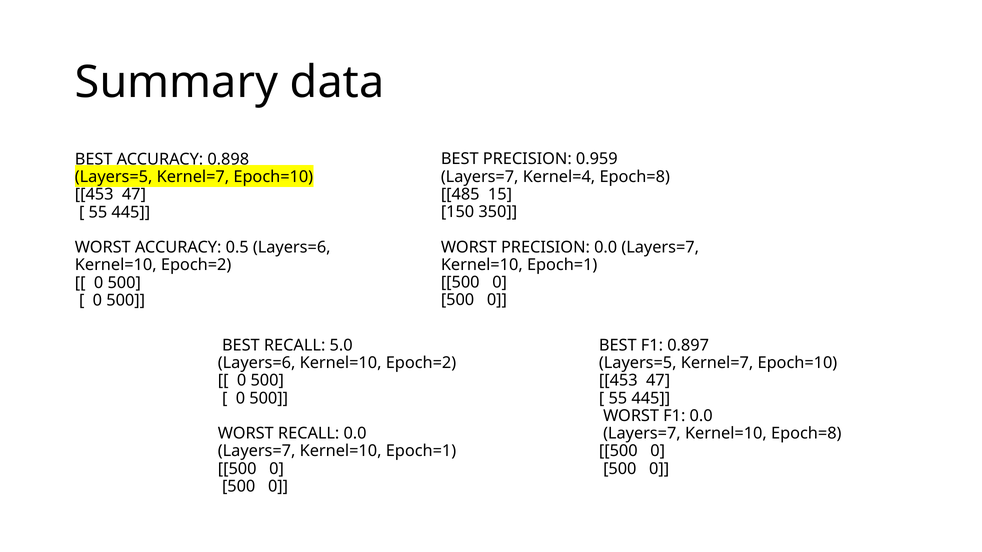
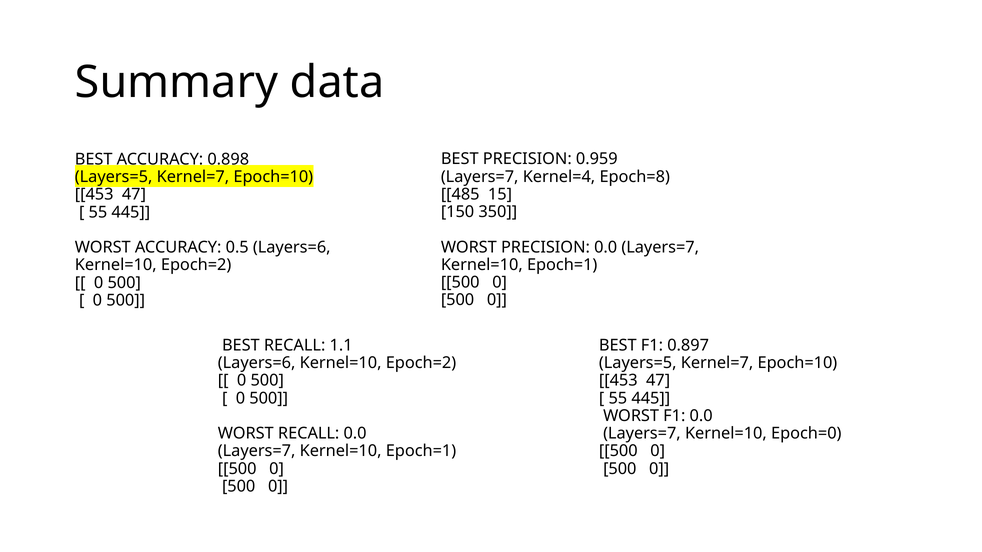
5.0: 5.0 -> 1.1 (341, 346)
Kernel=10 Epoch=8: Epoch=8 -> Epoch=0 (806, 434)
